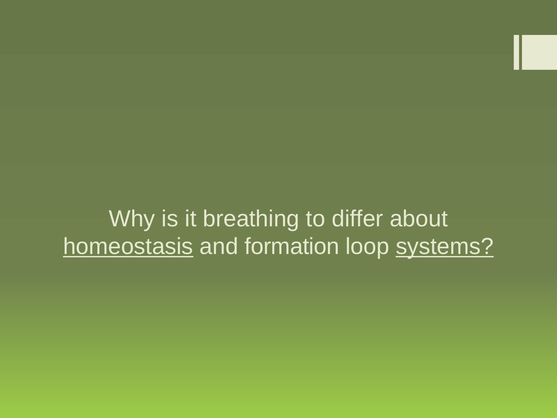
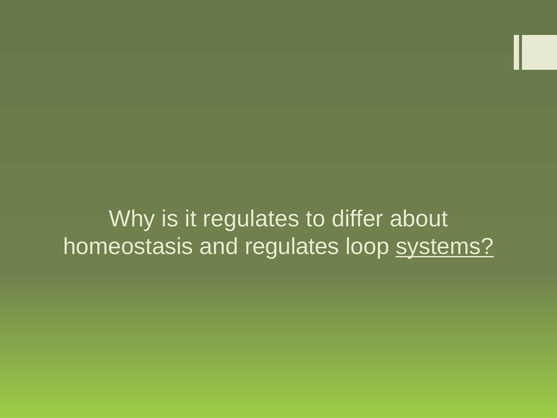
it breathing: breathing -> regulates (251, 219)
homeostasis underline: present -> none (128, 246)
and formation: formation -> regulates (292, 246)
